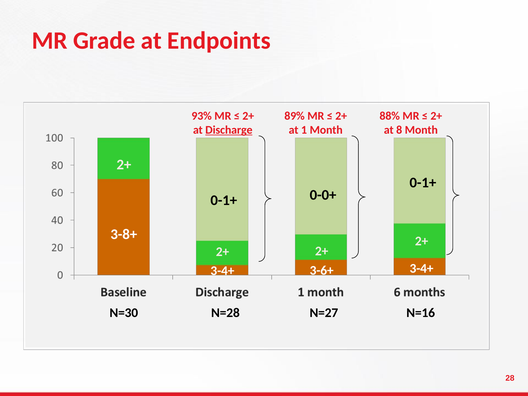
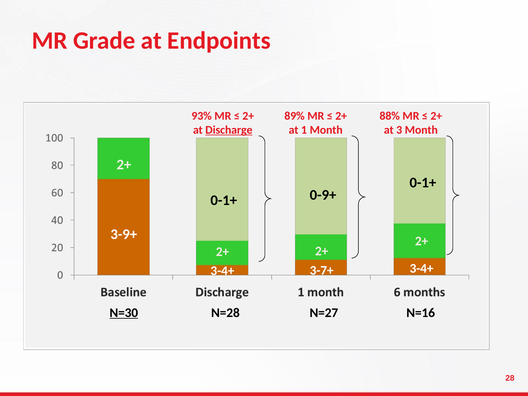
8: 8 -> 3 (399, 130)
0-0+: 0-0+ -> 0-9+ (323, 195)
3-8+: 3-8+ -> 3-9+ (124, 234)
3-6+: 3-6+ -> 3-7+ (322, 270)
N=30 underline: none -> present (124, 313)
